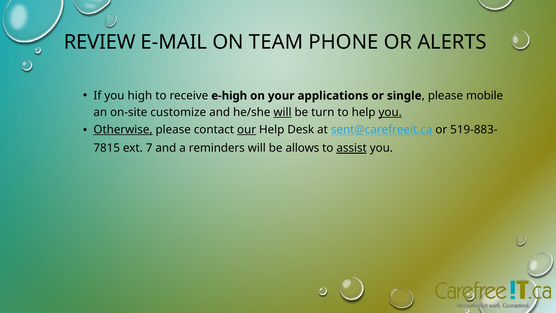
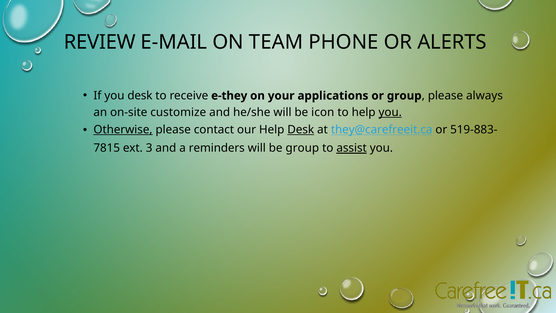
you high: high -> desk (140, 96)
e-high: e-high -> e-they (229, 96)
or single: single -> group (404, 96)
mobile: mobile -> always (485, 96)
will underline: present -> none (282, 112)
turn: turn -> icon (323, 112)
our underline: present -> none (247, 129)
Desk underline: none -> present (301, 129)
sent@carefreeit.ca: sent@carefreeit.ca -> they@carefreeit.ca (382, 129)
7: 7 -> 3 (149, 148)
be allows: allows -> group (302, 148)
